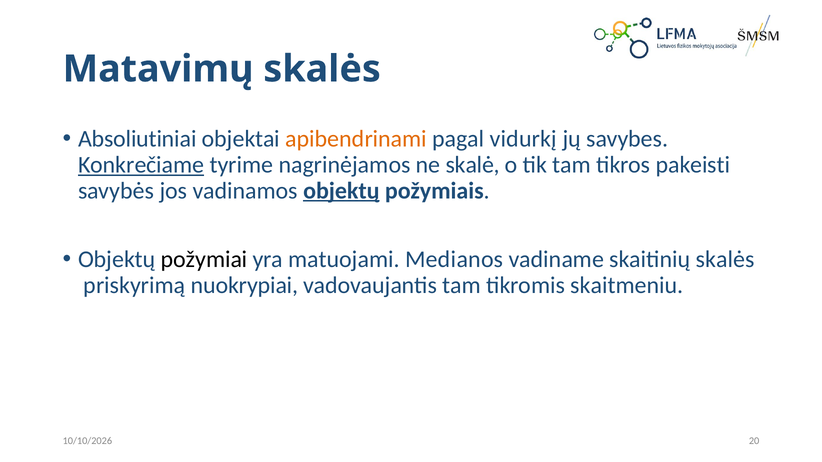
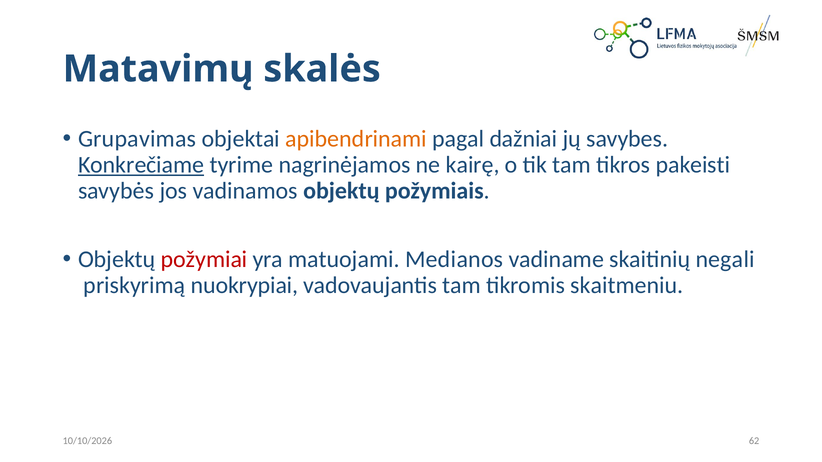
Absoliutiniai: Absoliutiniai -> Grupavimas (137, 139)
vidurkį: vidurkį -> dažniai (523, 139)
skalė: skalė -> kairę (473, 165)
objektų underline: present -> none (341, 191)
požymiai colour: black -> red (204, 260)
skaitinių skalės: skalės -> negali (725, 260)
20: 20 -> 62 (754, 441)
